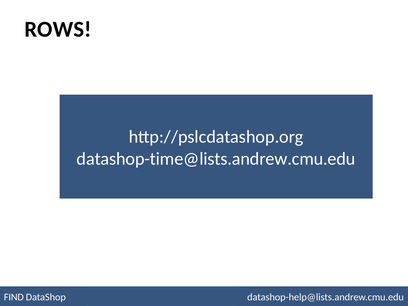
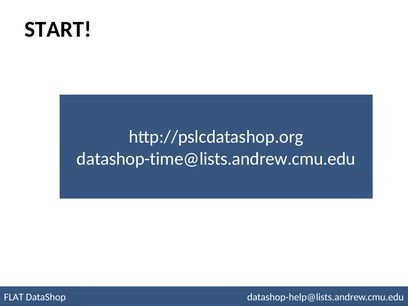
ROWS: ROWS -> START (58, 29)
FIND: FIND -> FLAT (14, 297)
